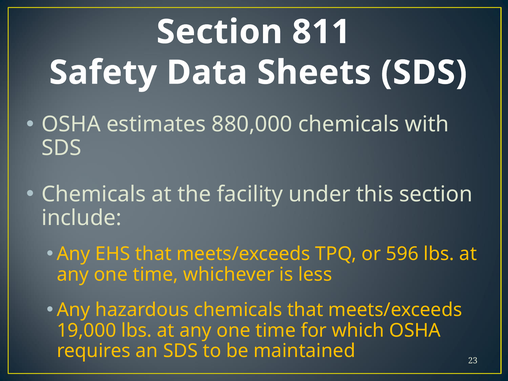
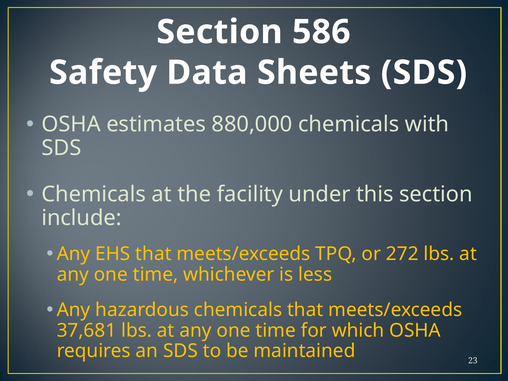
811: 811 -> 586 (321, 32)
596: 596 -> 272 (402, 254)
19,000: 19,000 -> 37,681 (86, 330)
